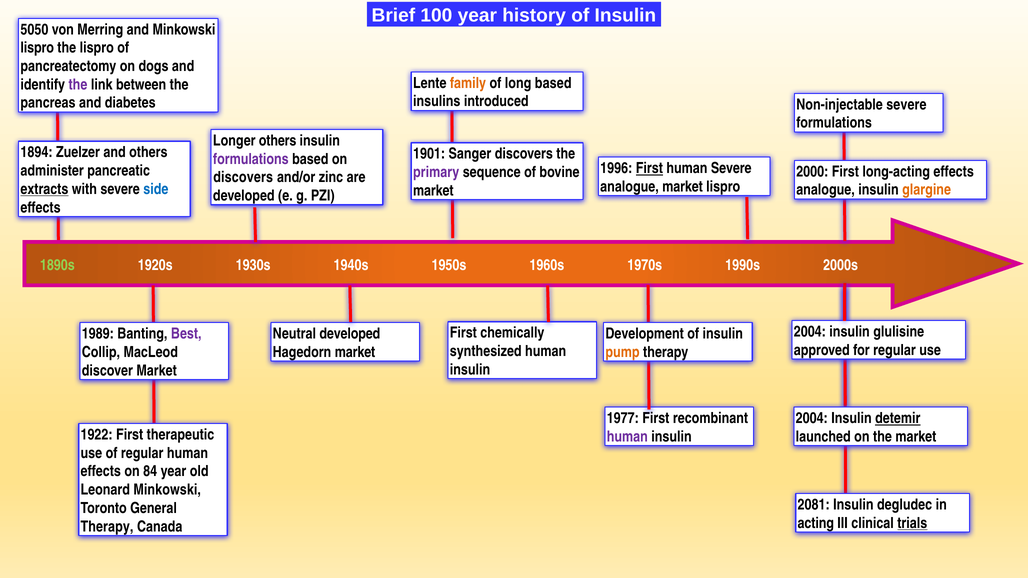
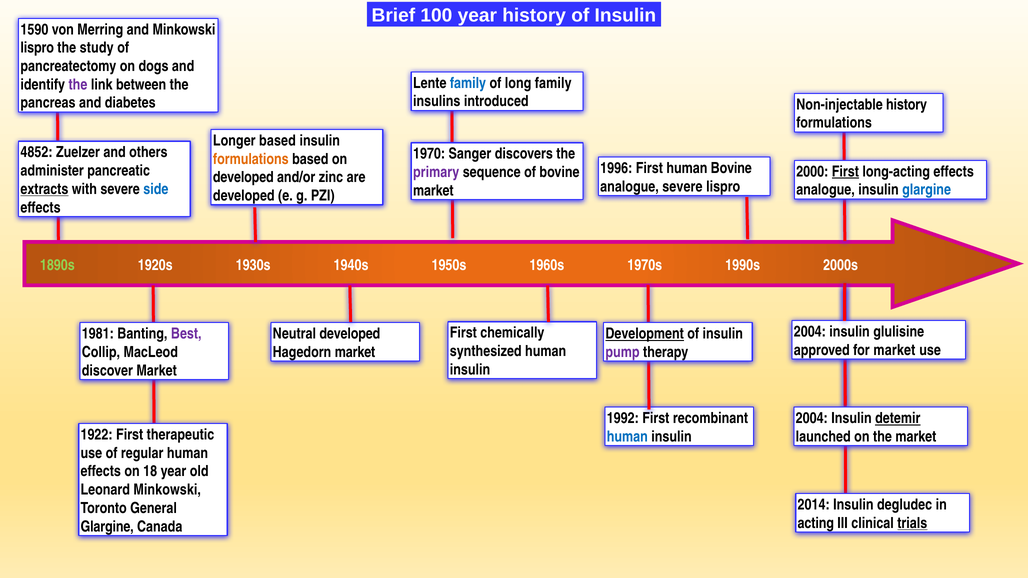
5050: 5050 -> 1590 (34, 30)
the lispro: lispro -> study (97, 48)
family colour: orange -> blue (468, 83)
long based: based -> family (553, 83)
Non-injectable severe: severe -> history (907, 105)
Longer others: others -> based (277, 141)
1894: 1894 -> 4852 (37, 153)
1901: 1901 -> 1970 (429, 154)
formulations colour: purple -> orange (251, 159)
First underline: present -> none (649, 168)
human Severe: Severe -> Bovine (731, 168)
First underline: none -> present (845, 172)
discovers: discovers -> developed (243, 177)
analogue market: market -> severe (682, 187)
glargine colour: orange -> blue (927, 190)
1989: 1989 -> 1981 (98, 334)
Development underline: none -> present (645, 334)
for regular: regular -> market (894, 350)
pump colour: orange -> purple (623, 352)
1977: 1977 -> 1992 (623, 418)
human colour: purple -> blue (627, 437)
84: 84 -> 18 (150, 472)
2081: 2081 -> 2014 (814, 505)
Therapy: Therapy -> Glargine (107, 527)
